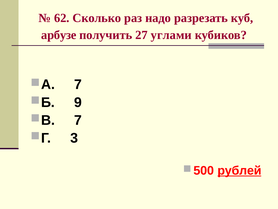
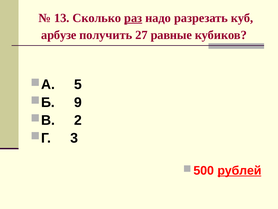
62: 62 -> 13 (62, 18)
раз underline: none -> present (133, 18)
углами: углами -> равные (171, 35)
7: 7 -> 5 (78, 84)
7: 7 -> 2 (78, 120)
